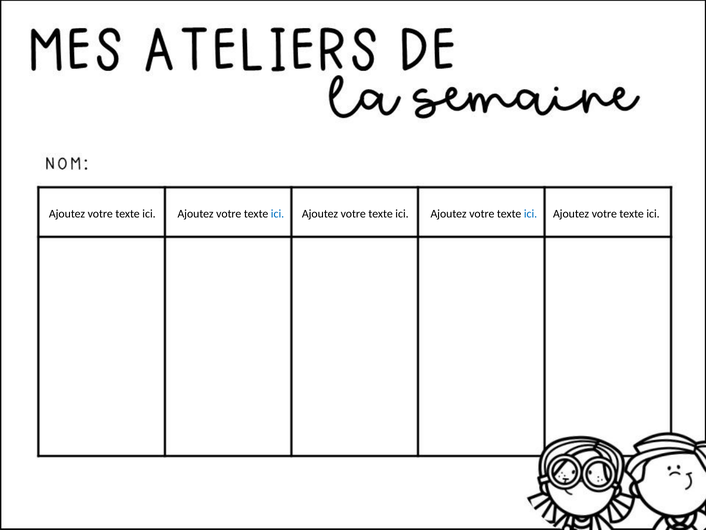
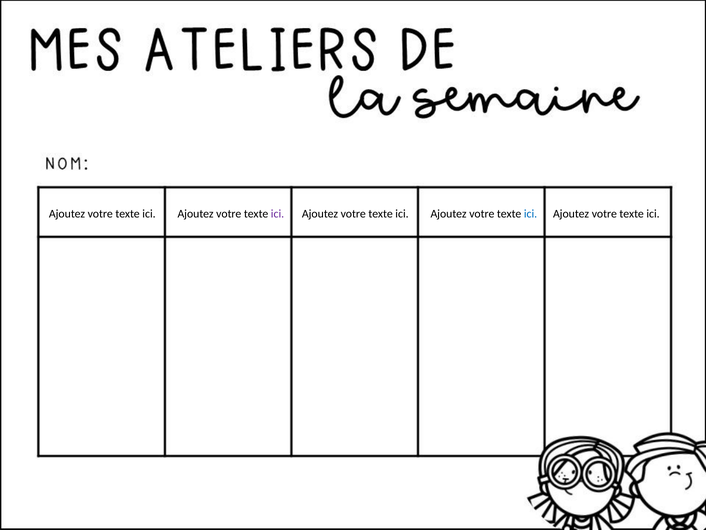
ici colour: blue -> purple (278, 214)
